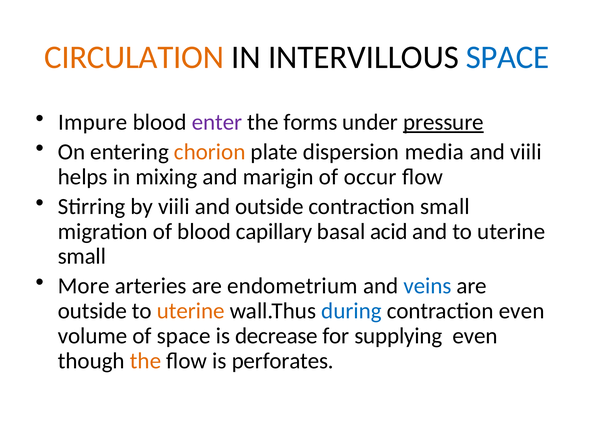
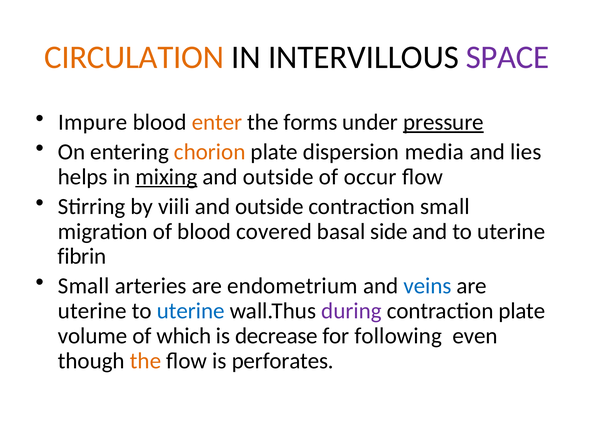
SPACE colour: blue -> purple (508, 57)
enter colour: purple -> orange (217, 122)
and viili: viili -> lies (526, 152)
mixing underline: none -> present (166, 177)
marigin: marigin -> outside (278, 177)
capillary: capillary -> covered (274, 231)
acid: acid -> side (389, 231)
small: small -> fibrin (82, 256)
More: More -> Small (84, 286)
outside: outside -> uterine (92, 311)
uterine colour: orange -> blue (191, 311)
during colour: blue -> purple (351, 311)
contraction even: even -> plate (522, 311)
of space: space -> which (184, 336)
supplying: supplying -> following (398, 336)
